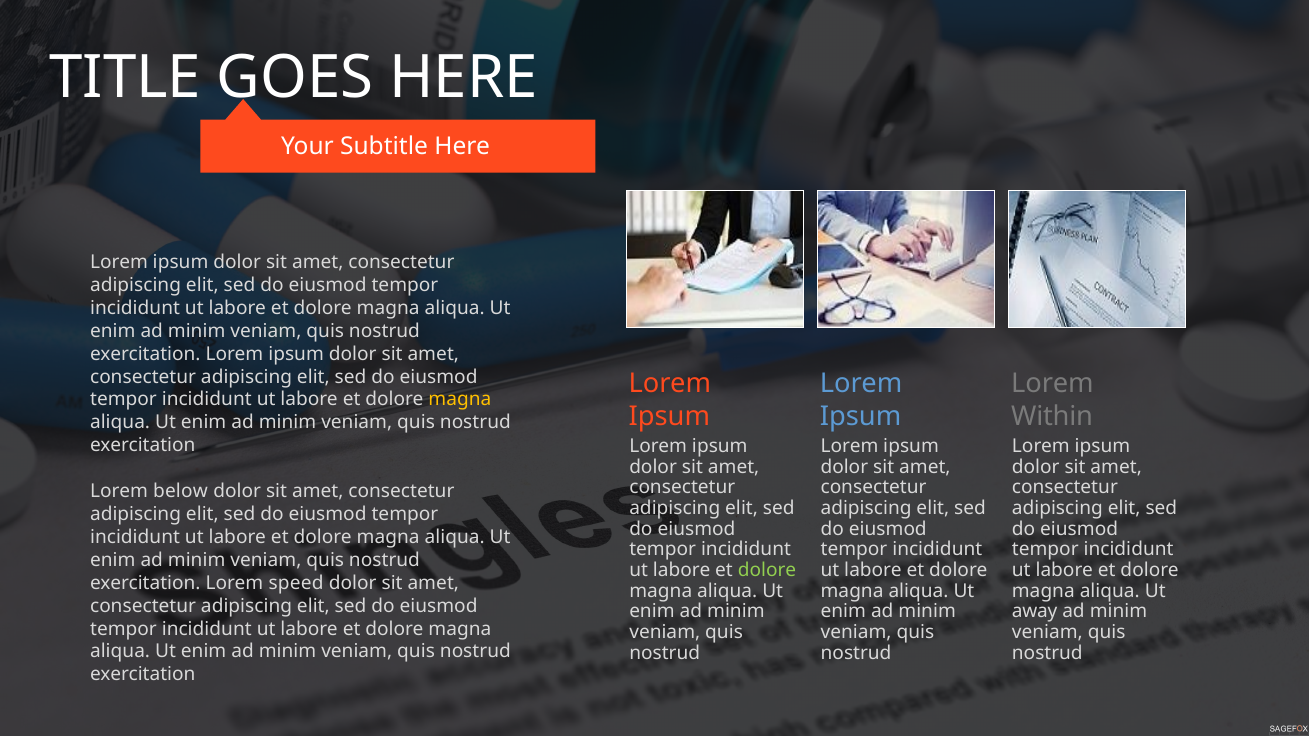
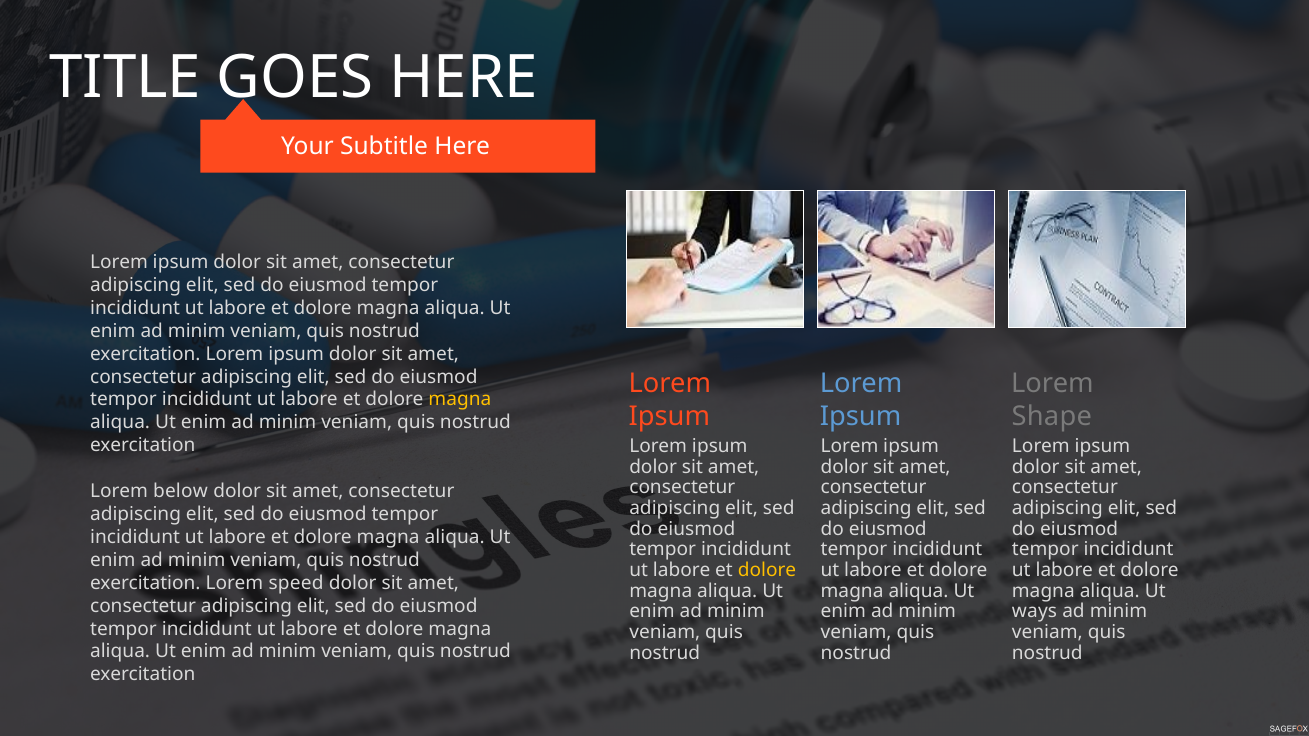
Within: Within -> Shape (1052, 416)
dolore colour: light green -> yellow (767, 570)
away: away -> ways (1035, 612)
